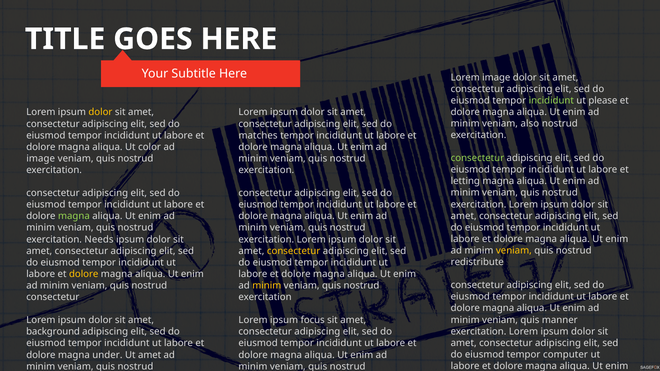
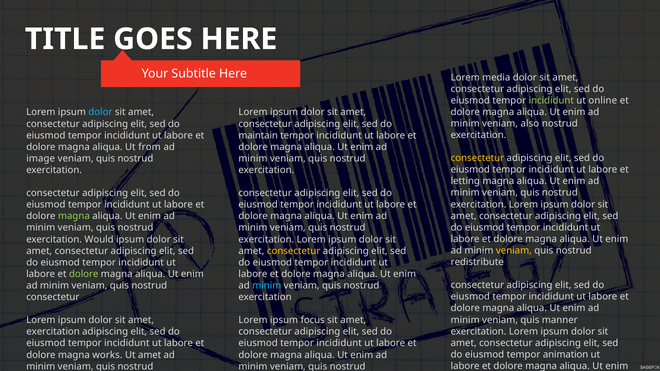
Lorem image: image -> media (496, 77)
please: please -> online (603, 100)
dolor colour: yellow -> light blue (100, 112)
matches: matches -> maintain (258, 135)
color: color -> from (150, 147)
consectetur colour: light green -> yellow (477, 158)
Needs: Needs -> Would (99, 240)
dolore colour: yellow -> light green (84, 274)
minim colour: yellow -> light blue (267, 286)
background: background -> exercitation (53, 332)
computer: computer -> animation (566, 355)
under: under -> works (107, 355)
